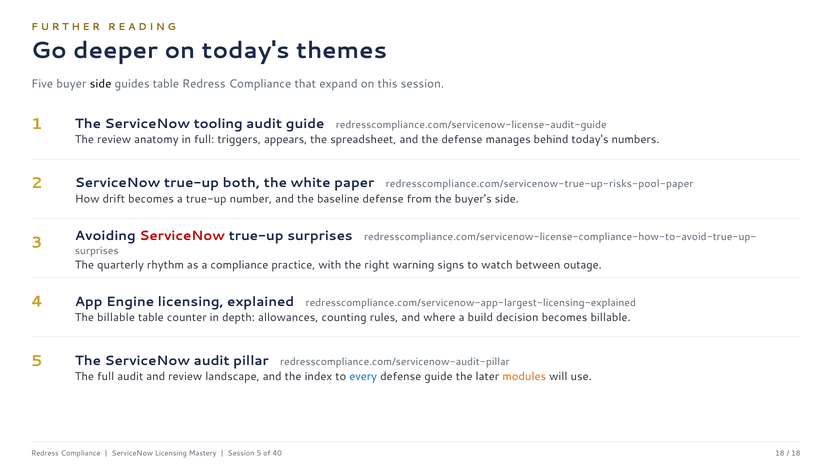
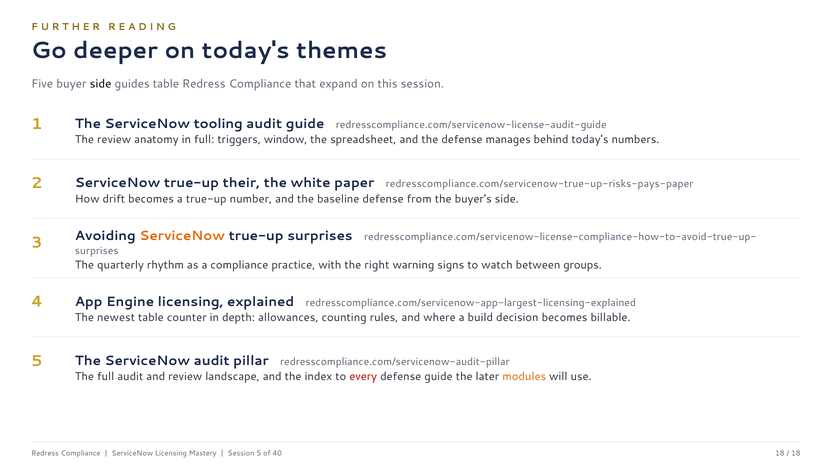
appears: appears -> window (286, 140)
both: both -> their (241, 183)
redresscompliance.com/servicenow-true-up-risks-pool-paper: redresscompliance.com/servicenow-true-up-risks-pool-paper -> redresscompliance.com/servicenow-true-up-risks-pays-paper (540, 184)
ServiceNow colour: red -> orange (182, 236)
outage: outage -> groups (583, 265)
The billable: billable -> newest (116, 317)
every colour: blue -> red (363, 377)
